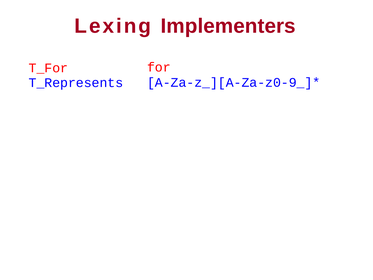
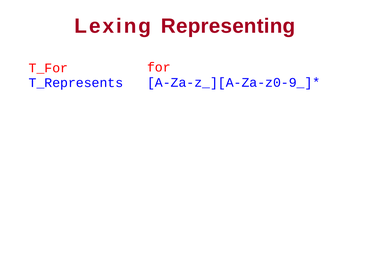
Implementers: Implementers -> Representing (228, 26)
